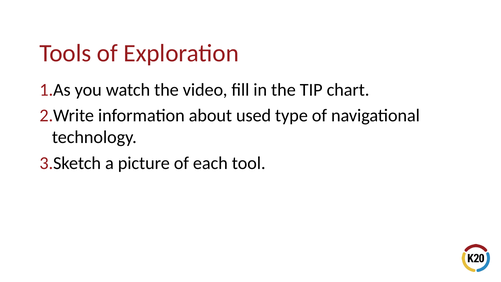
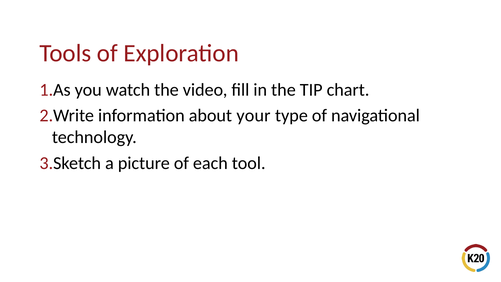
used: used -> your (253, 116)
